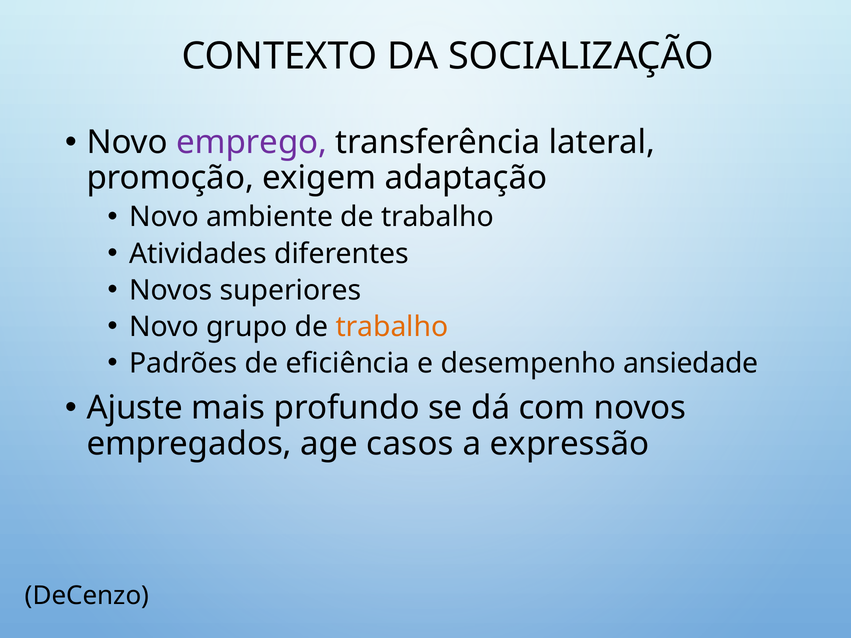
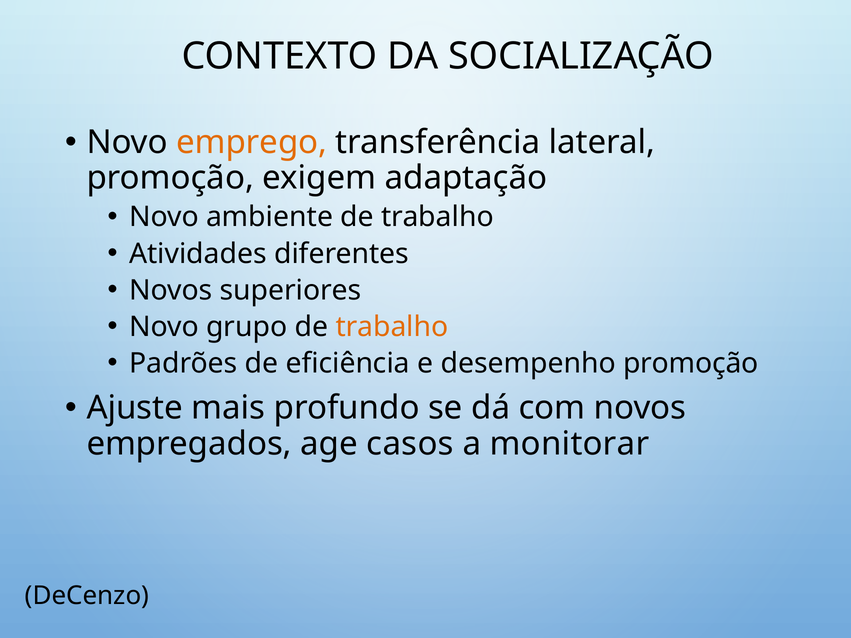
emprego colour: purple -> orange (252, 142)
desempenho ansiedade: ansiedade -> promoção (691, 363)
expressão: expressão -> monitorar (570, 444)
